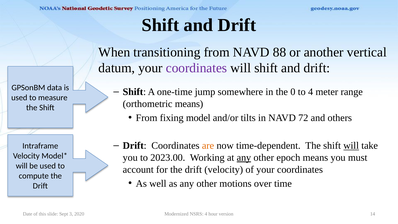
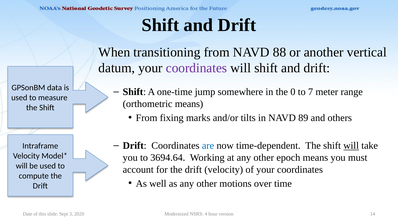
to 4: 4 -> 7 (311, 92)
model: model -> marks (198, 118)
72: 72 -> 89 (303, 118)
are colour: orange -> blue (208, 146)
2023.00: 2023.00 -> 3694.64 (168, 158)
any underline: present -> none (244, 158)
